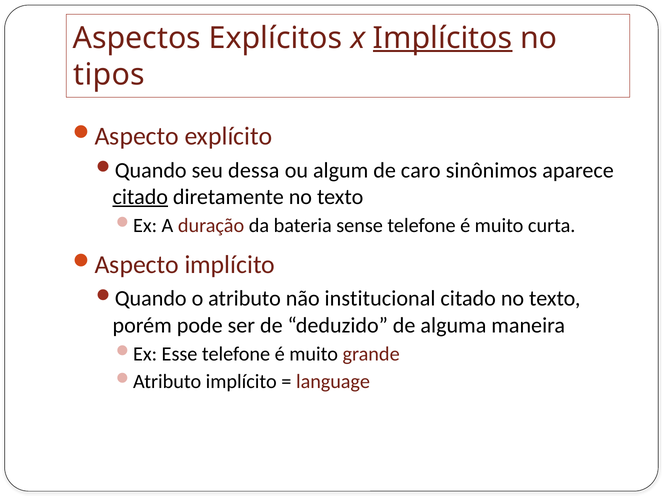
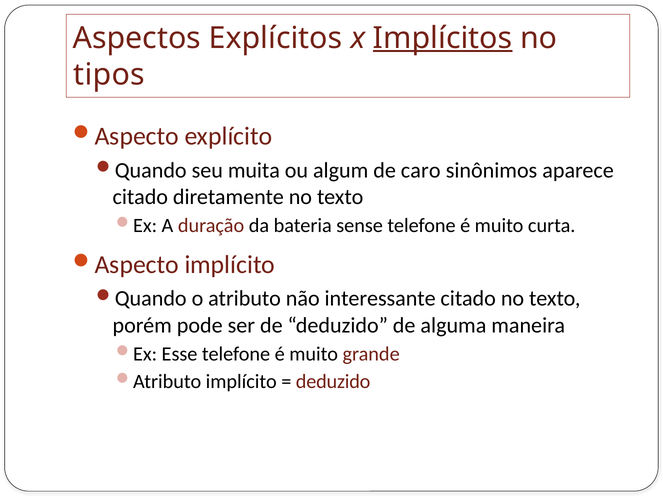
dessa: dessa -> muita (254, 170)
citado underline: present -> none (140, 197)
institucional: institucional -> interessante (380, 298)
language: language -> deduzido (333, 381)
